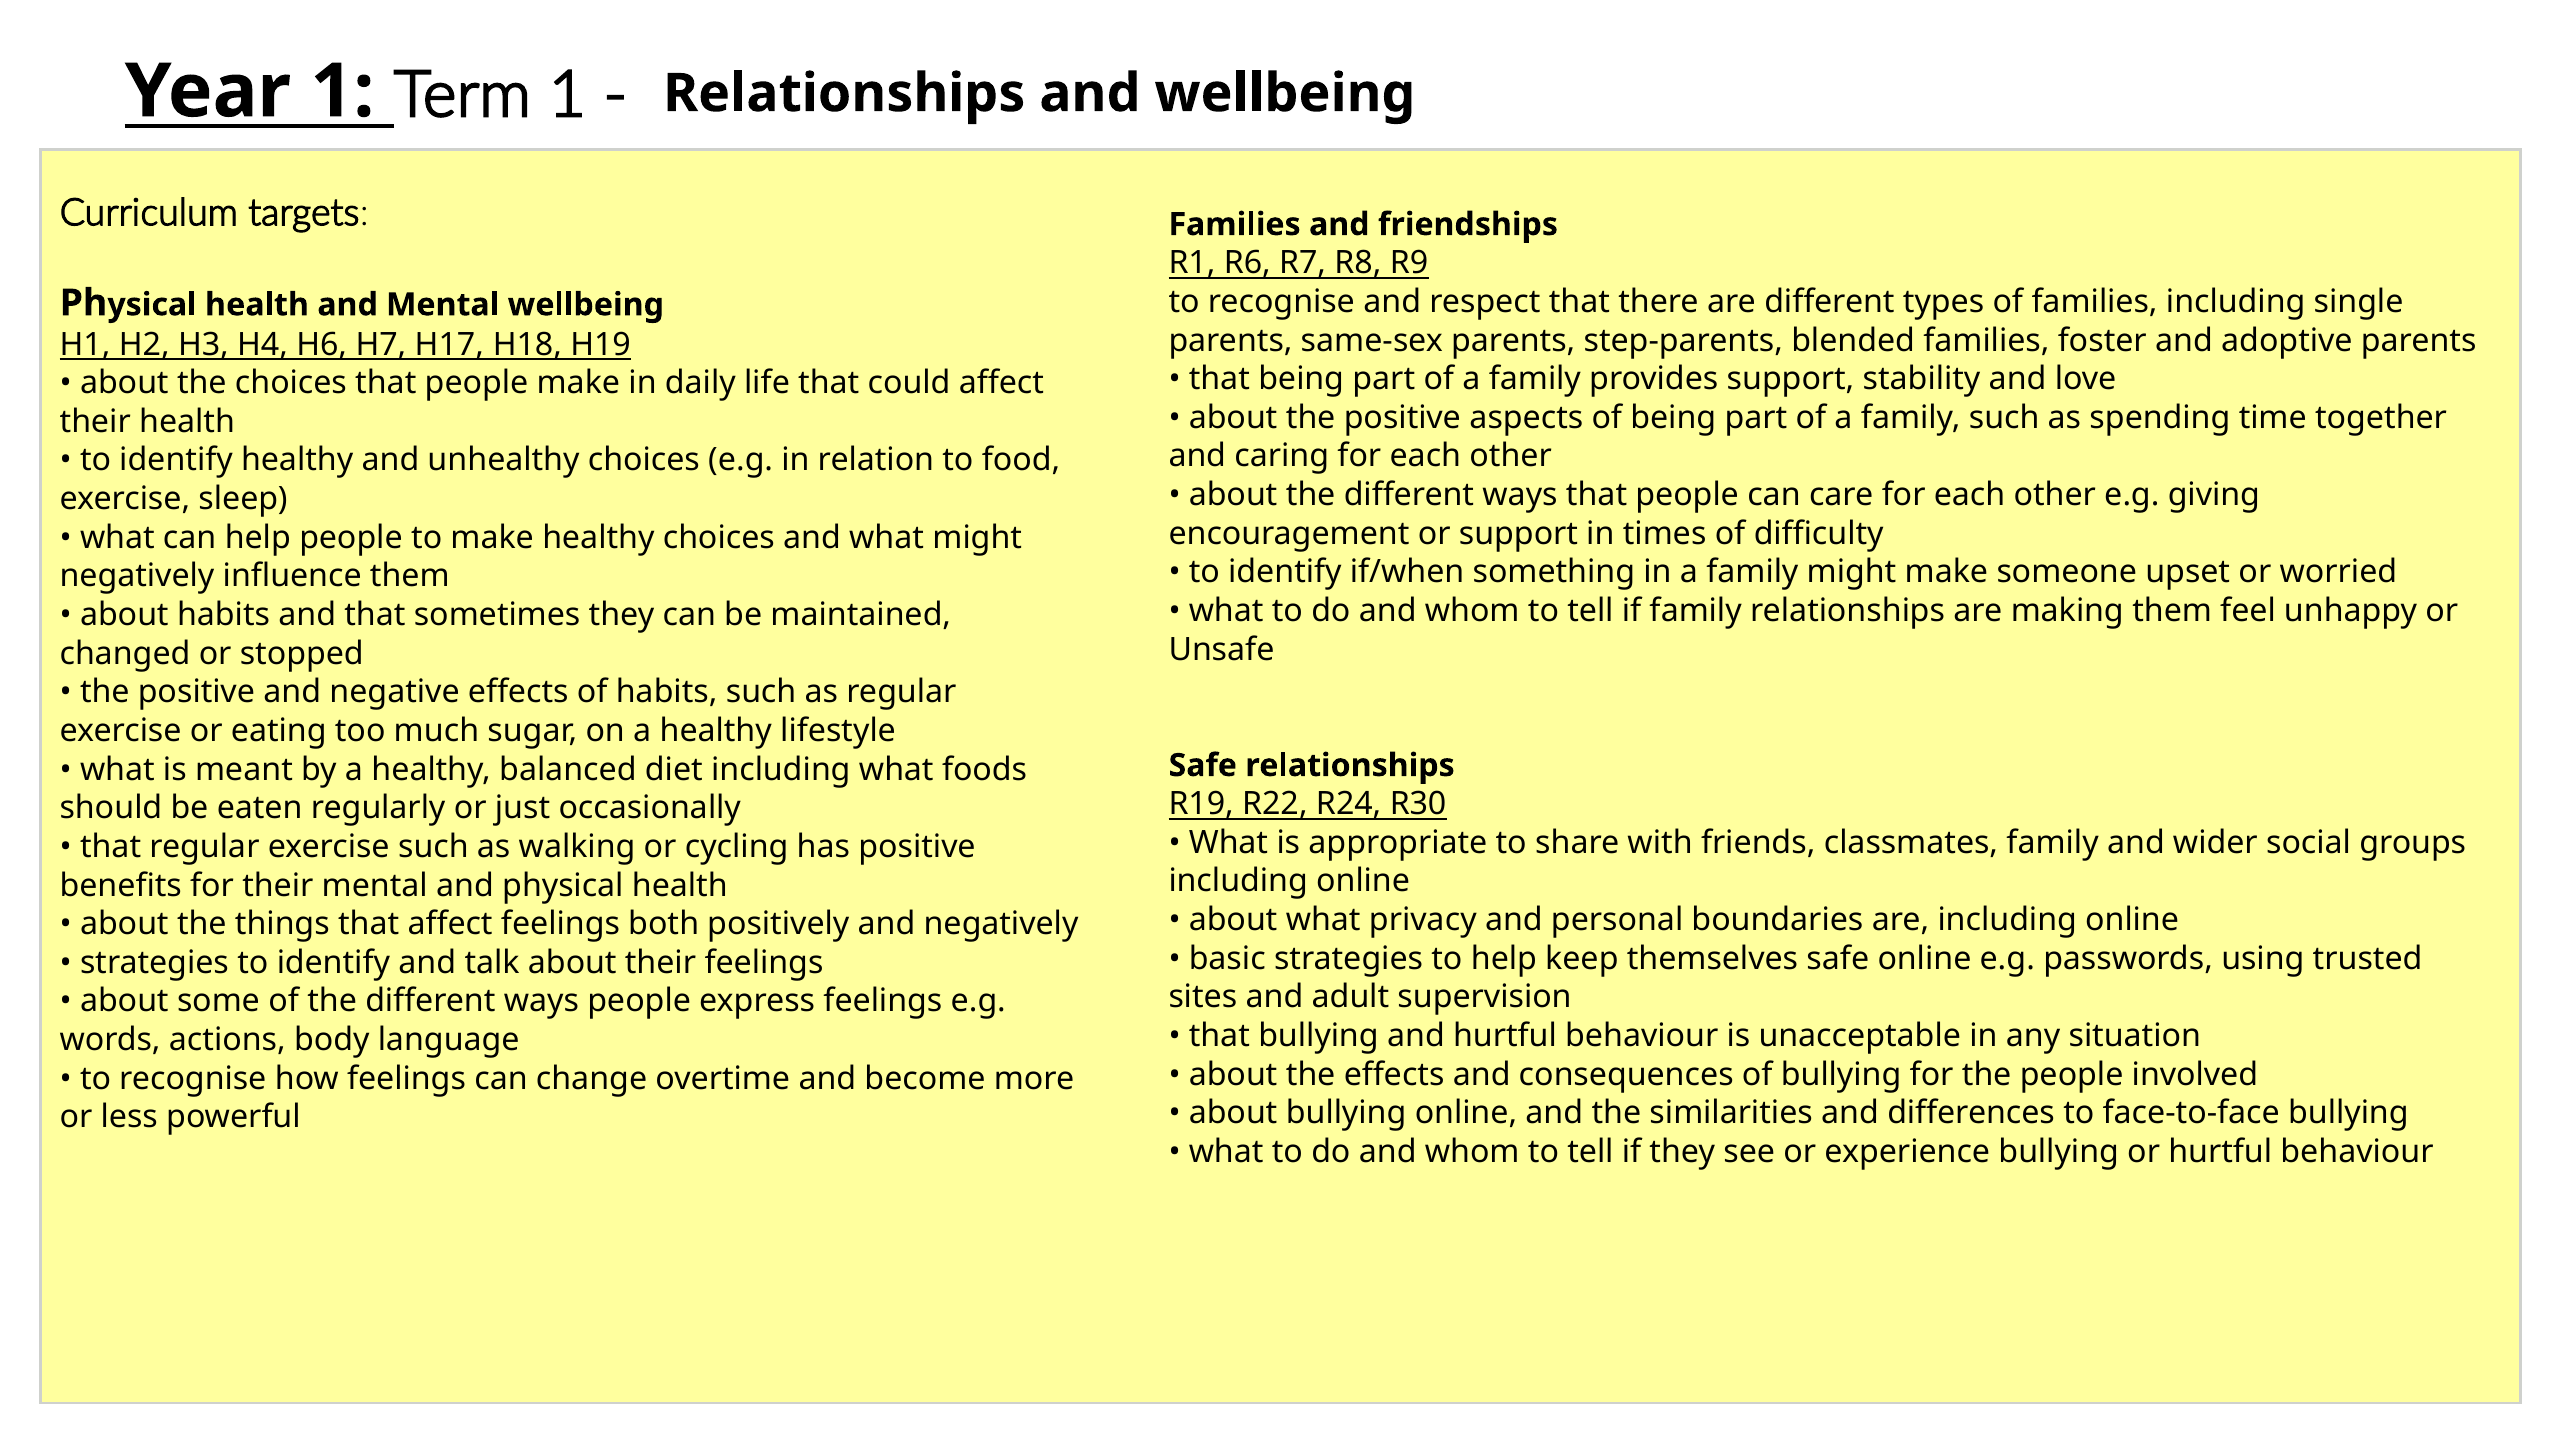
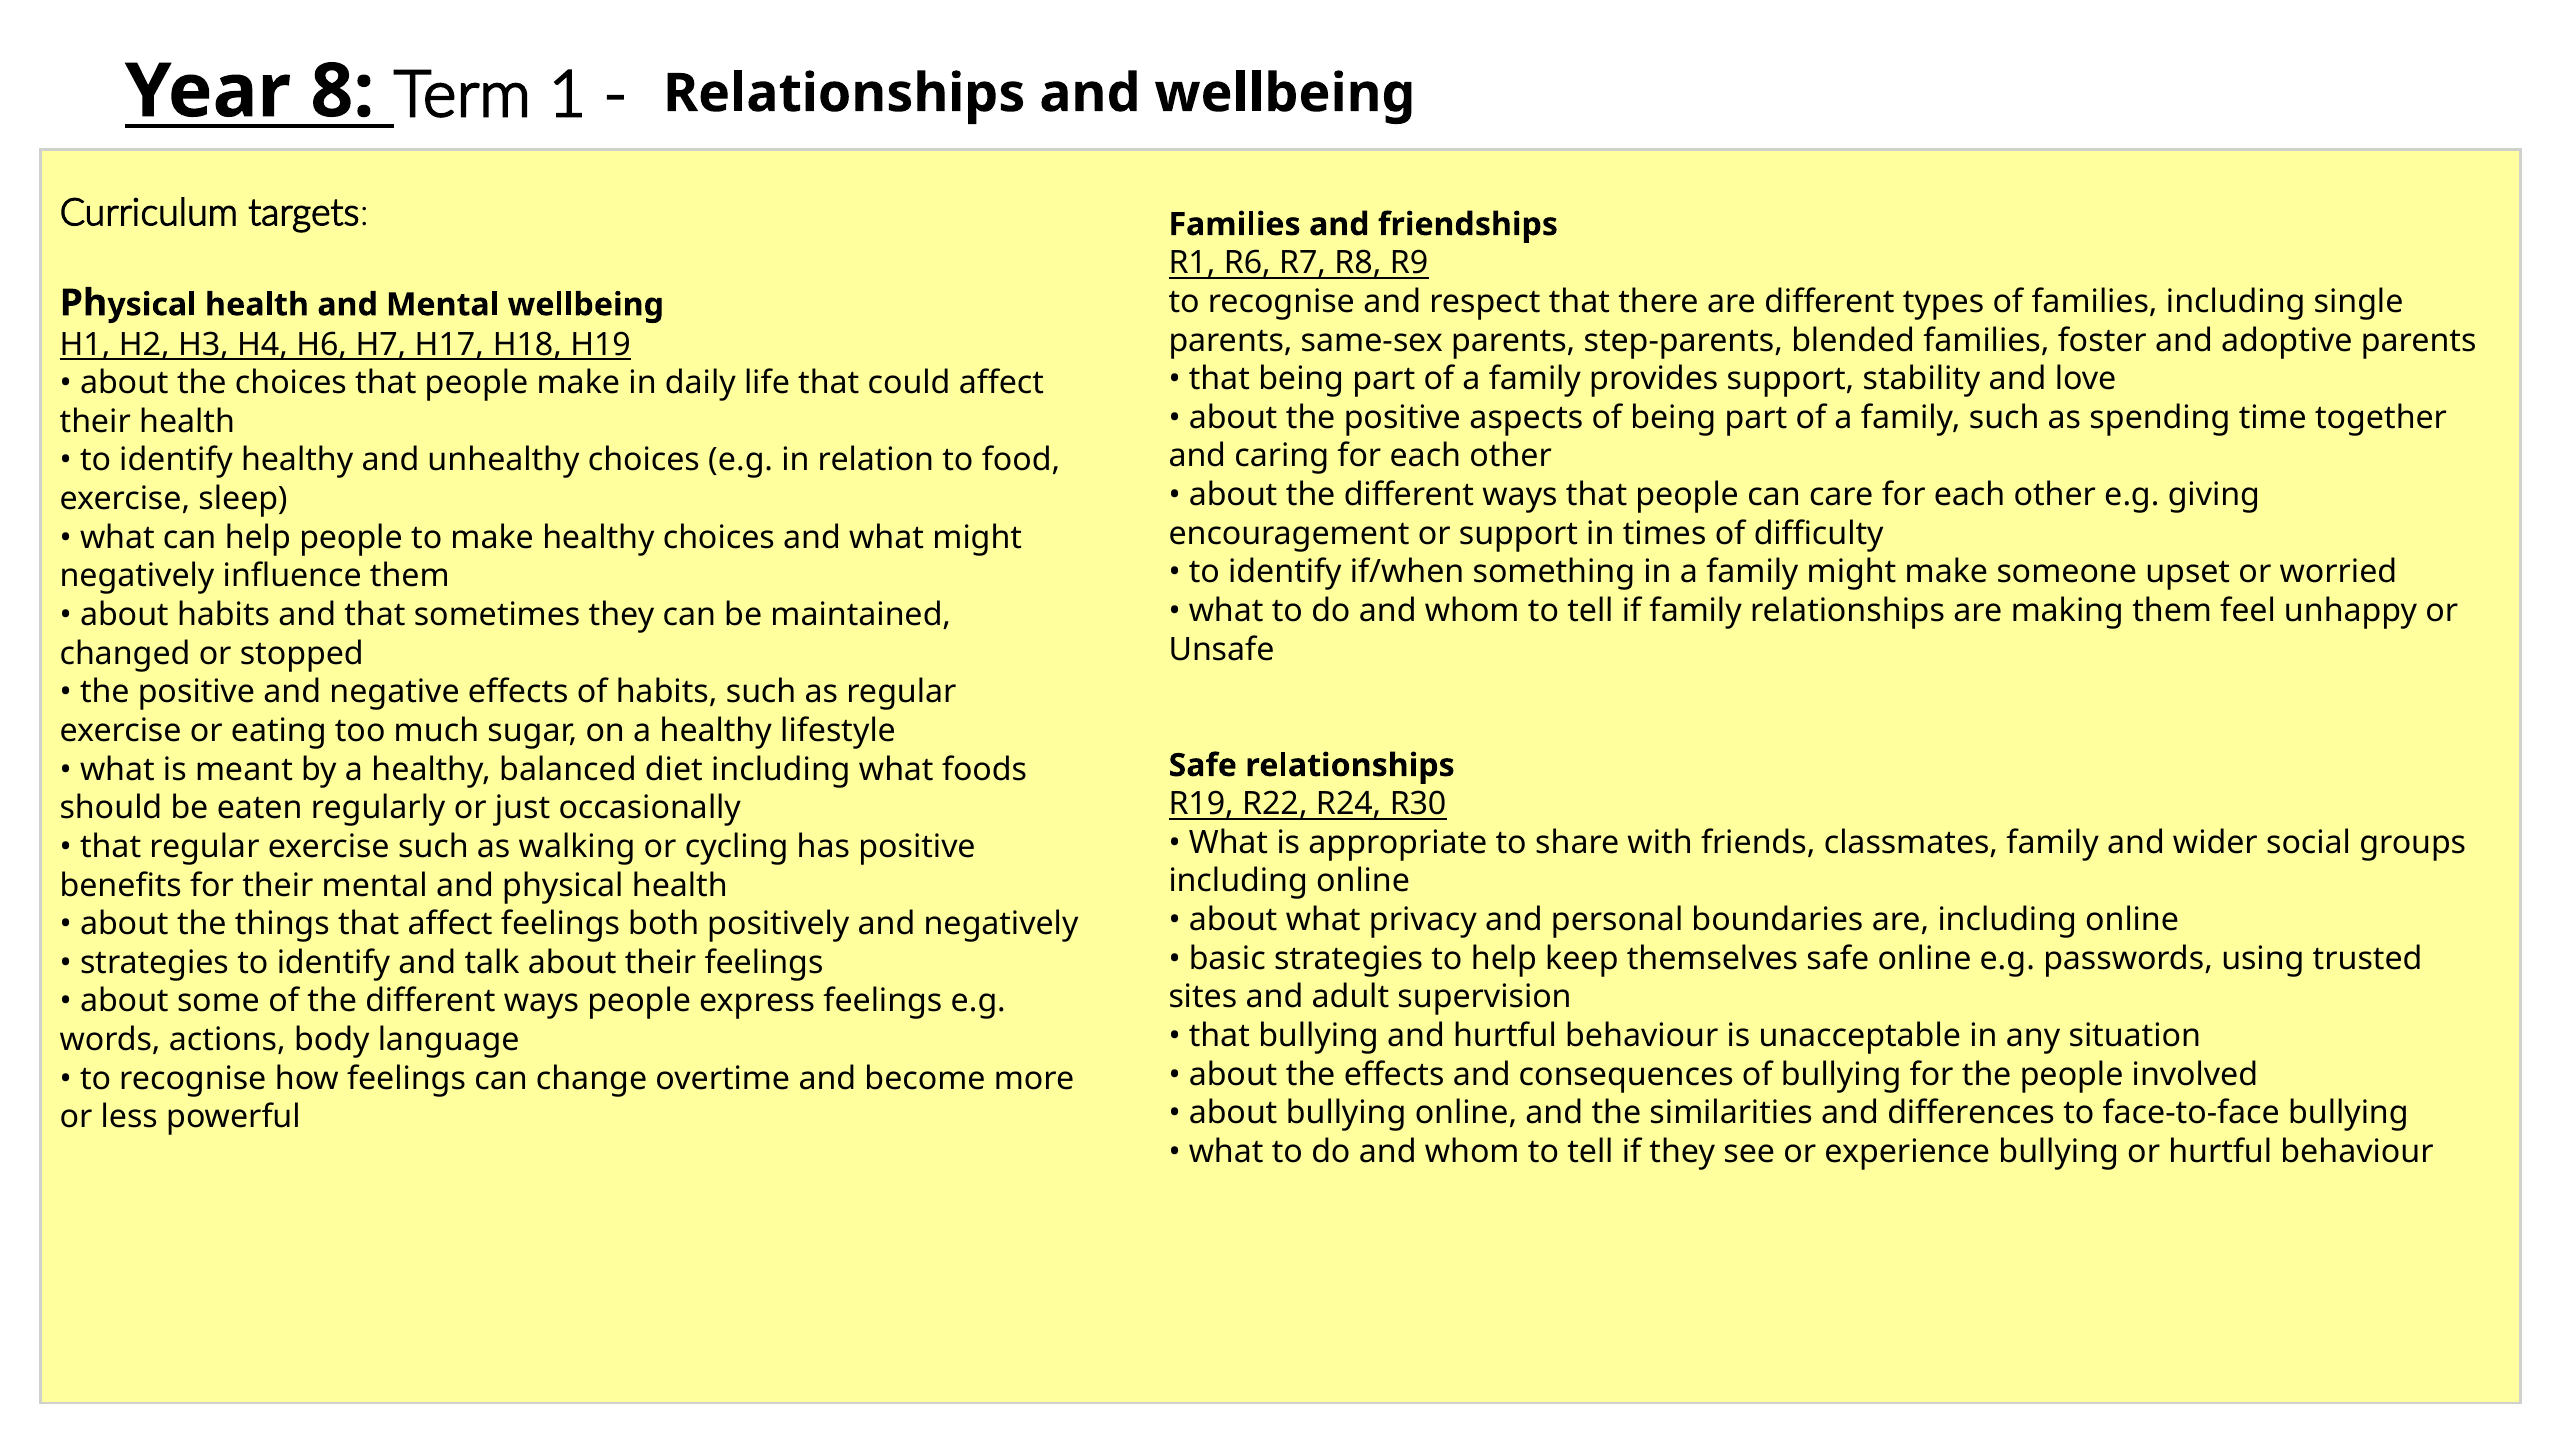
Year 1: 1 -> 8 (342, 92)
